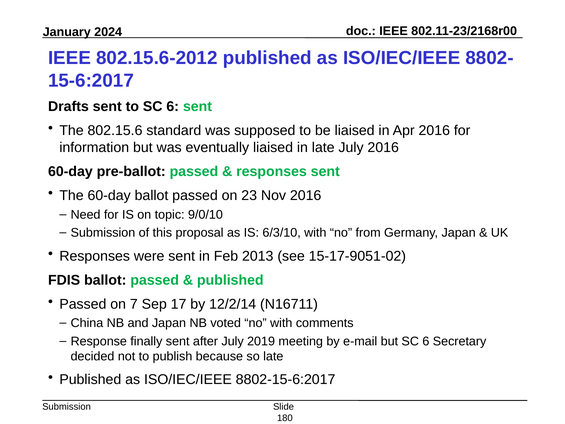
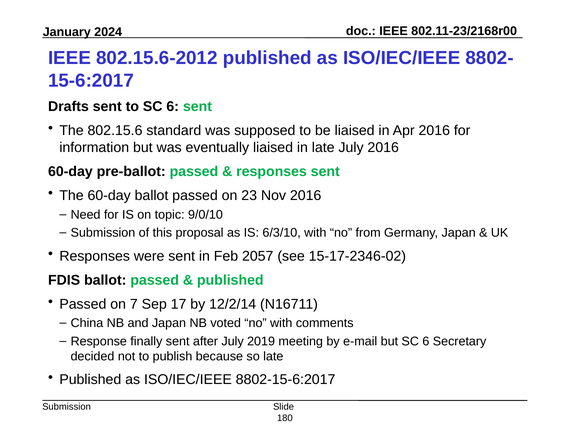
2013: 2013 -> 2057 (258, 256)
15-17-9051-02: 15-17-9051-02 -> 15-17-2346-02 (357, 256)
